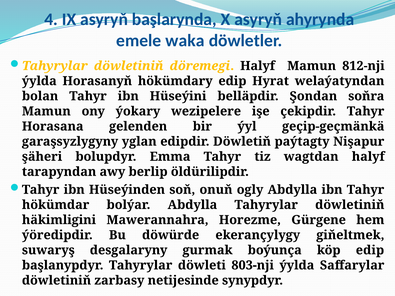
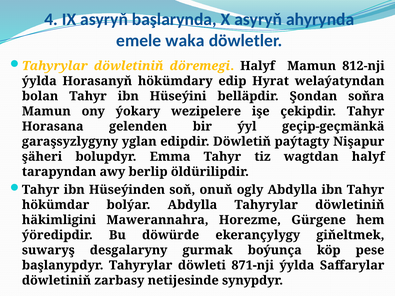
köp edip: edip -> pese (370, 250)
803-nji: 803-nji -> 871-nji (253, 265)
